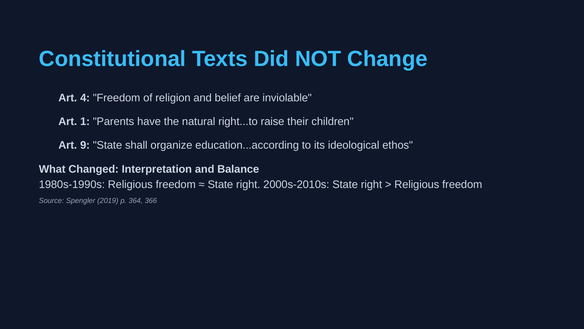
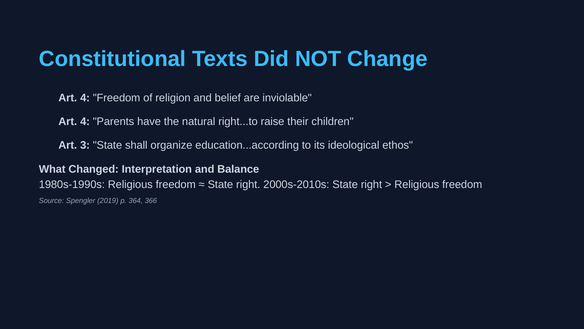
1: 1 -> 4 (85, 121)
9: 9 -> 3 (85, 145)
